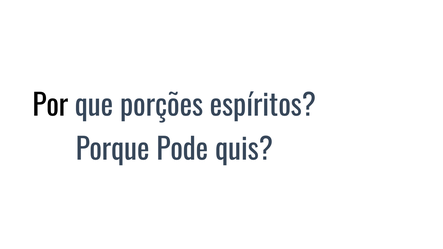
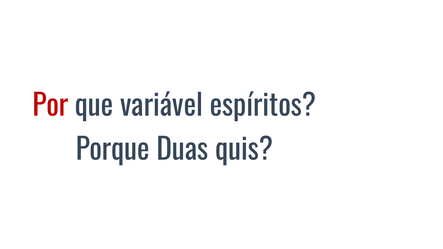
Por colour: black -> red (51, 106)
porções: porções -> variável (162, 106)
Pode: Pode -> Duas (182, 150)
